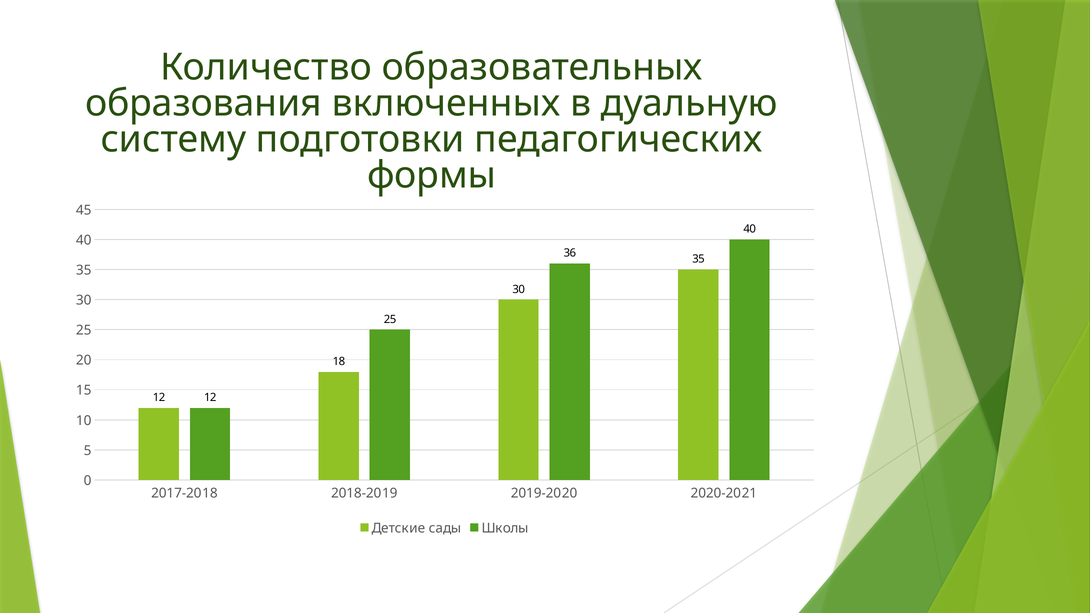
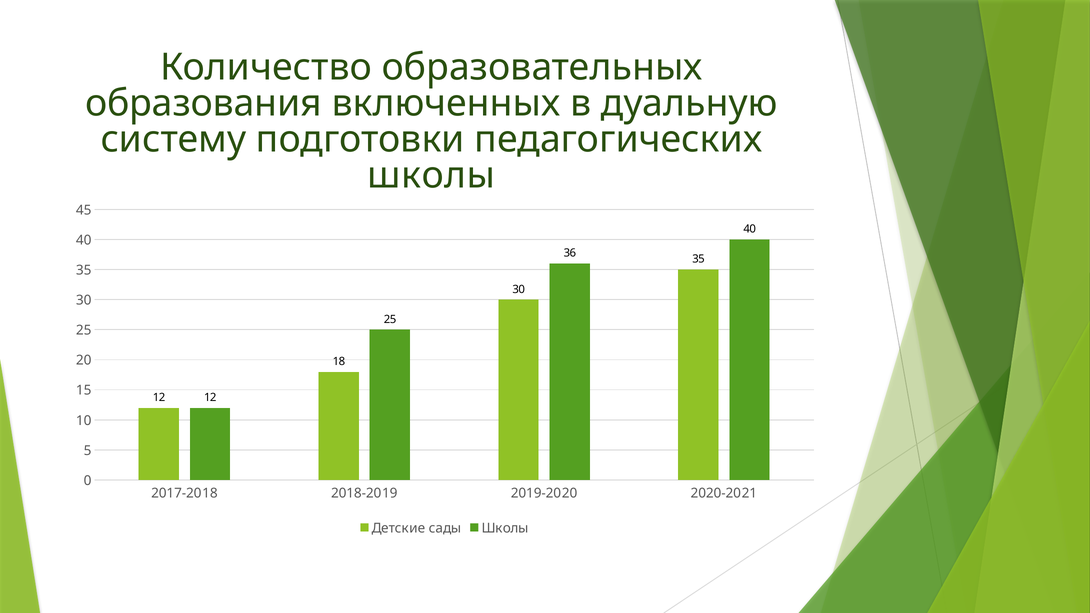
формы: формы -> школы (431, 175)
